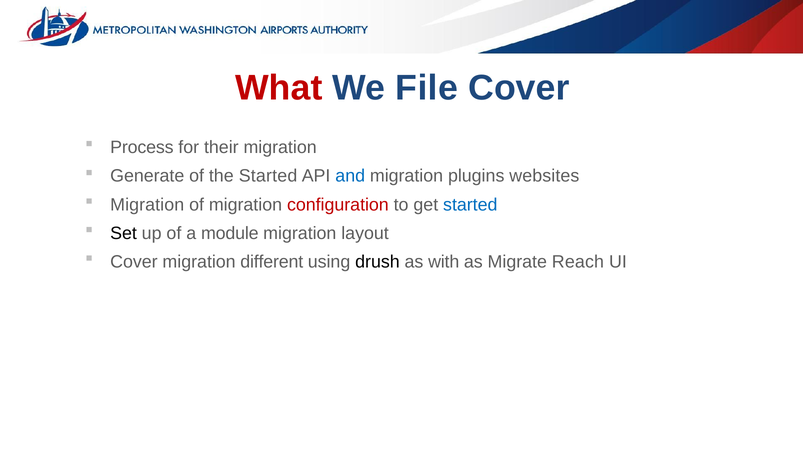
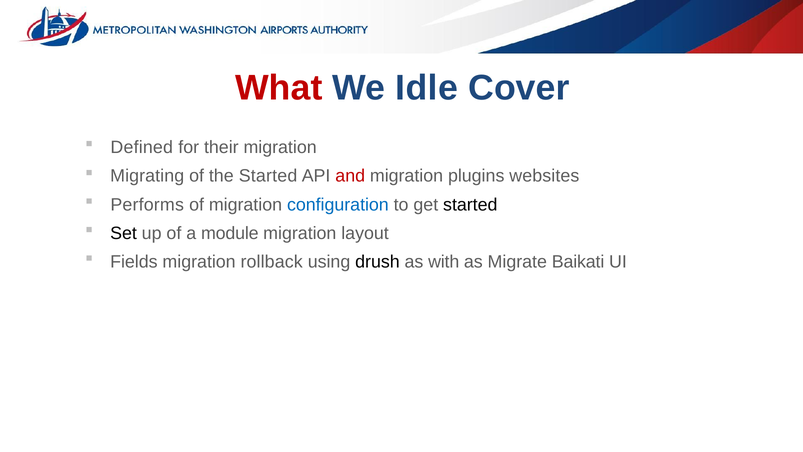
File: File -> Idle (427, 88)
Process: Process -> Defined (142, 147)
Generate: Generate -> Migrating (147, 176)
and colour: blue -> red (350, 176)
Migration: Migration -> Performs (147, 205)
configuration colour: red -> blue (338, 205)
started colour: blue -> black (470, 205)
Cover: Cover -> Fields (134, 262)
different: different -> rollback (272, 262)
Reach: Reach -> Baikati (578, 262)
